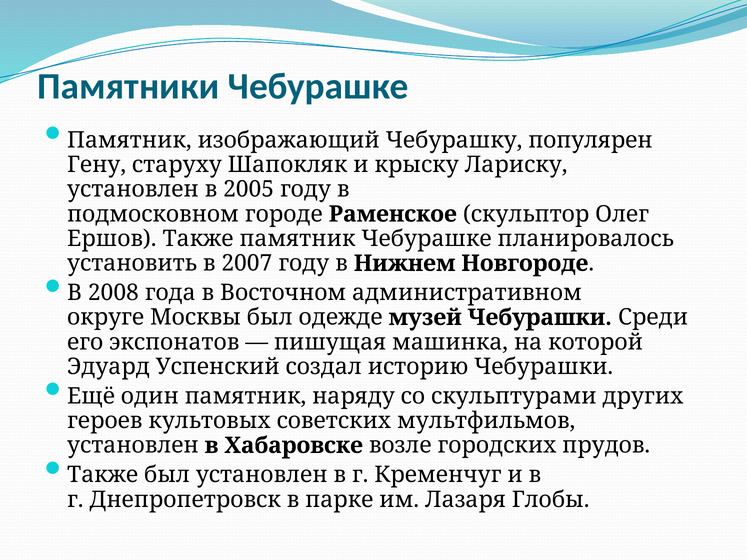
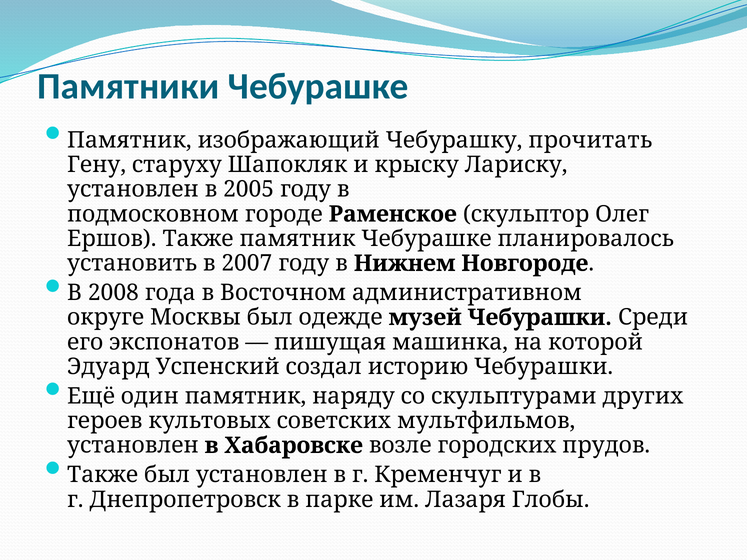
популярен: популярен -> прочитать (590, 140)
